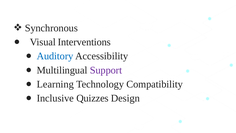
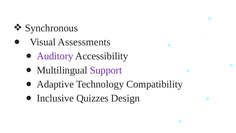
Interventions: Interventions -> Assessments (84, 42)
Auditory colour: blue -> purple (55, 56)
Learning: Learning -> Adaptive (55, 84)
